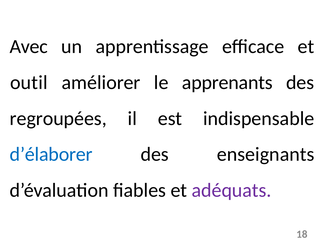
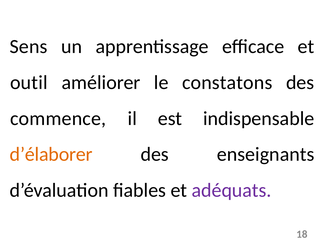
Avec: Avec -> Sens (29, 47)
apprenants: apprenants -> constatons (227, 83)
regroupées: regroupées -> commence (58, 119)
d’élaborer colour: blue -> orange (51, 154)
